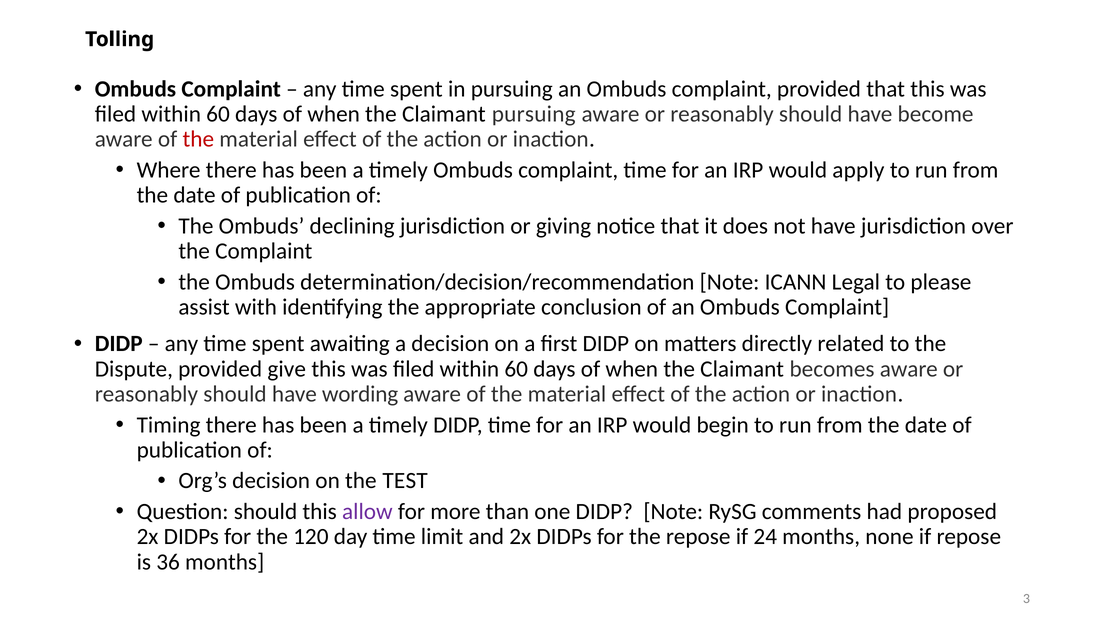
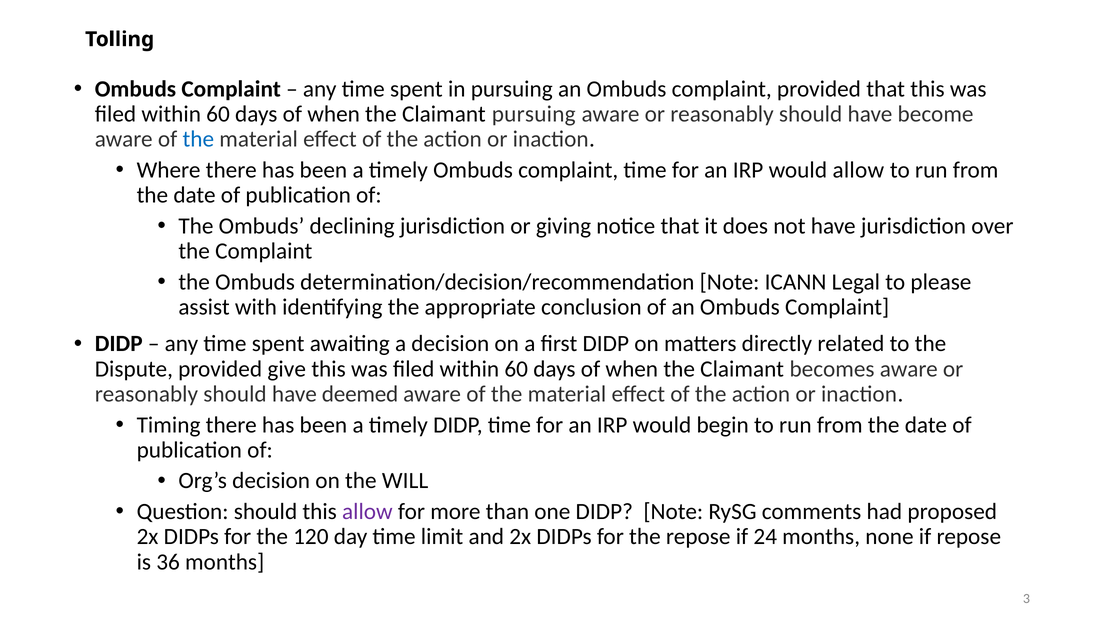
the colour: red -> blue (198, 139)
would apply: apply -> allow (858, 170)
wording: wording -> deemed (360, 394)
TEST: TEST -> WILL (405, 481)
